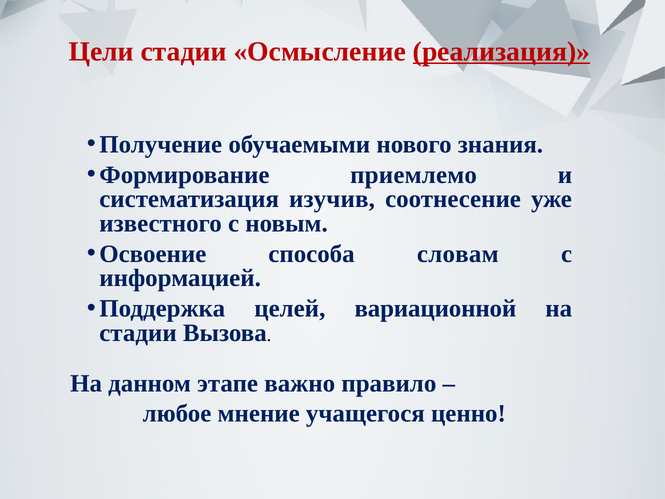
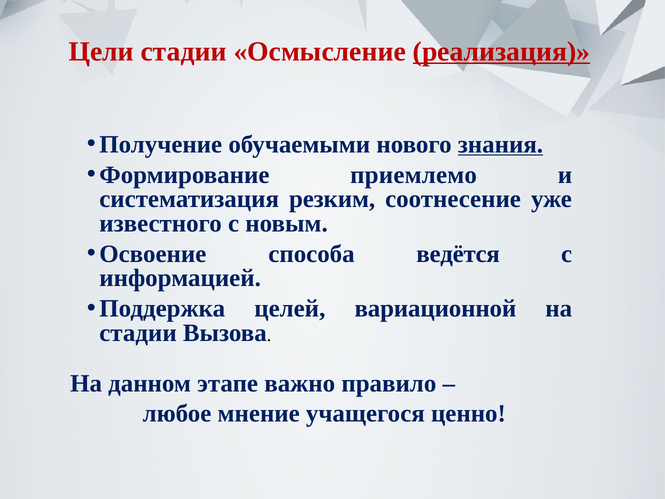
знания underline: none -> present (500, 144)
изучив: изучив -> резким (332, 199)
словам: словам -> ведётся (458, 254)
